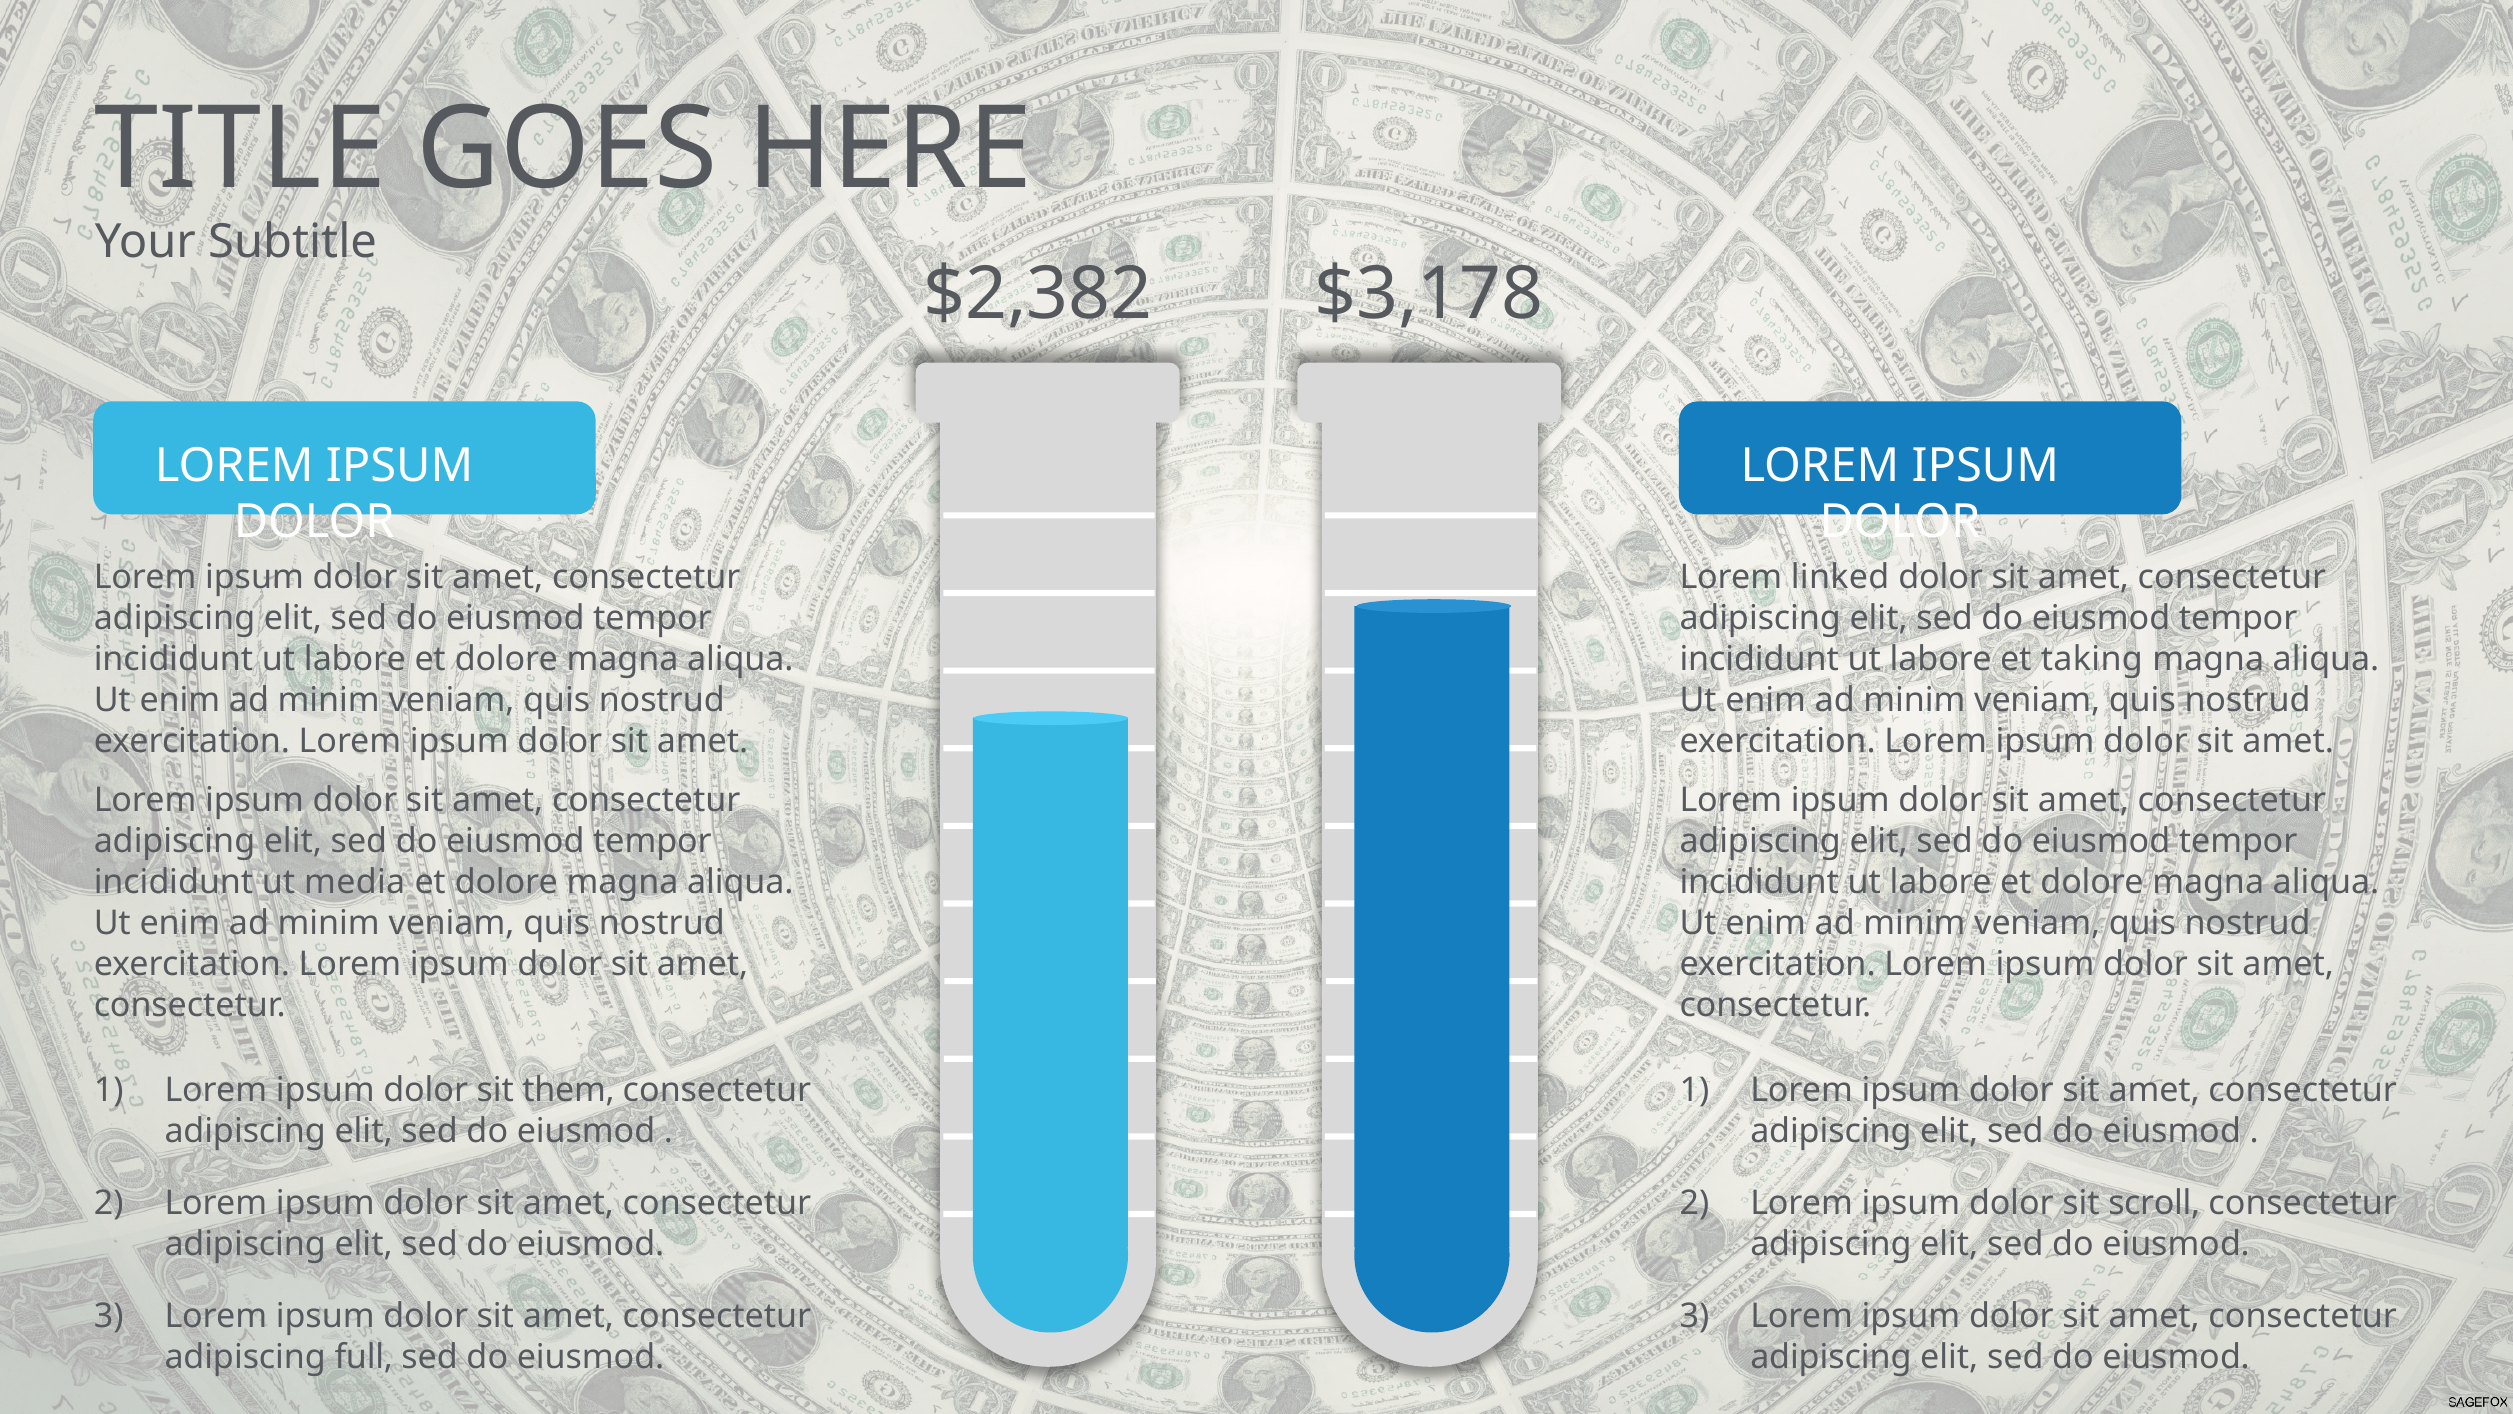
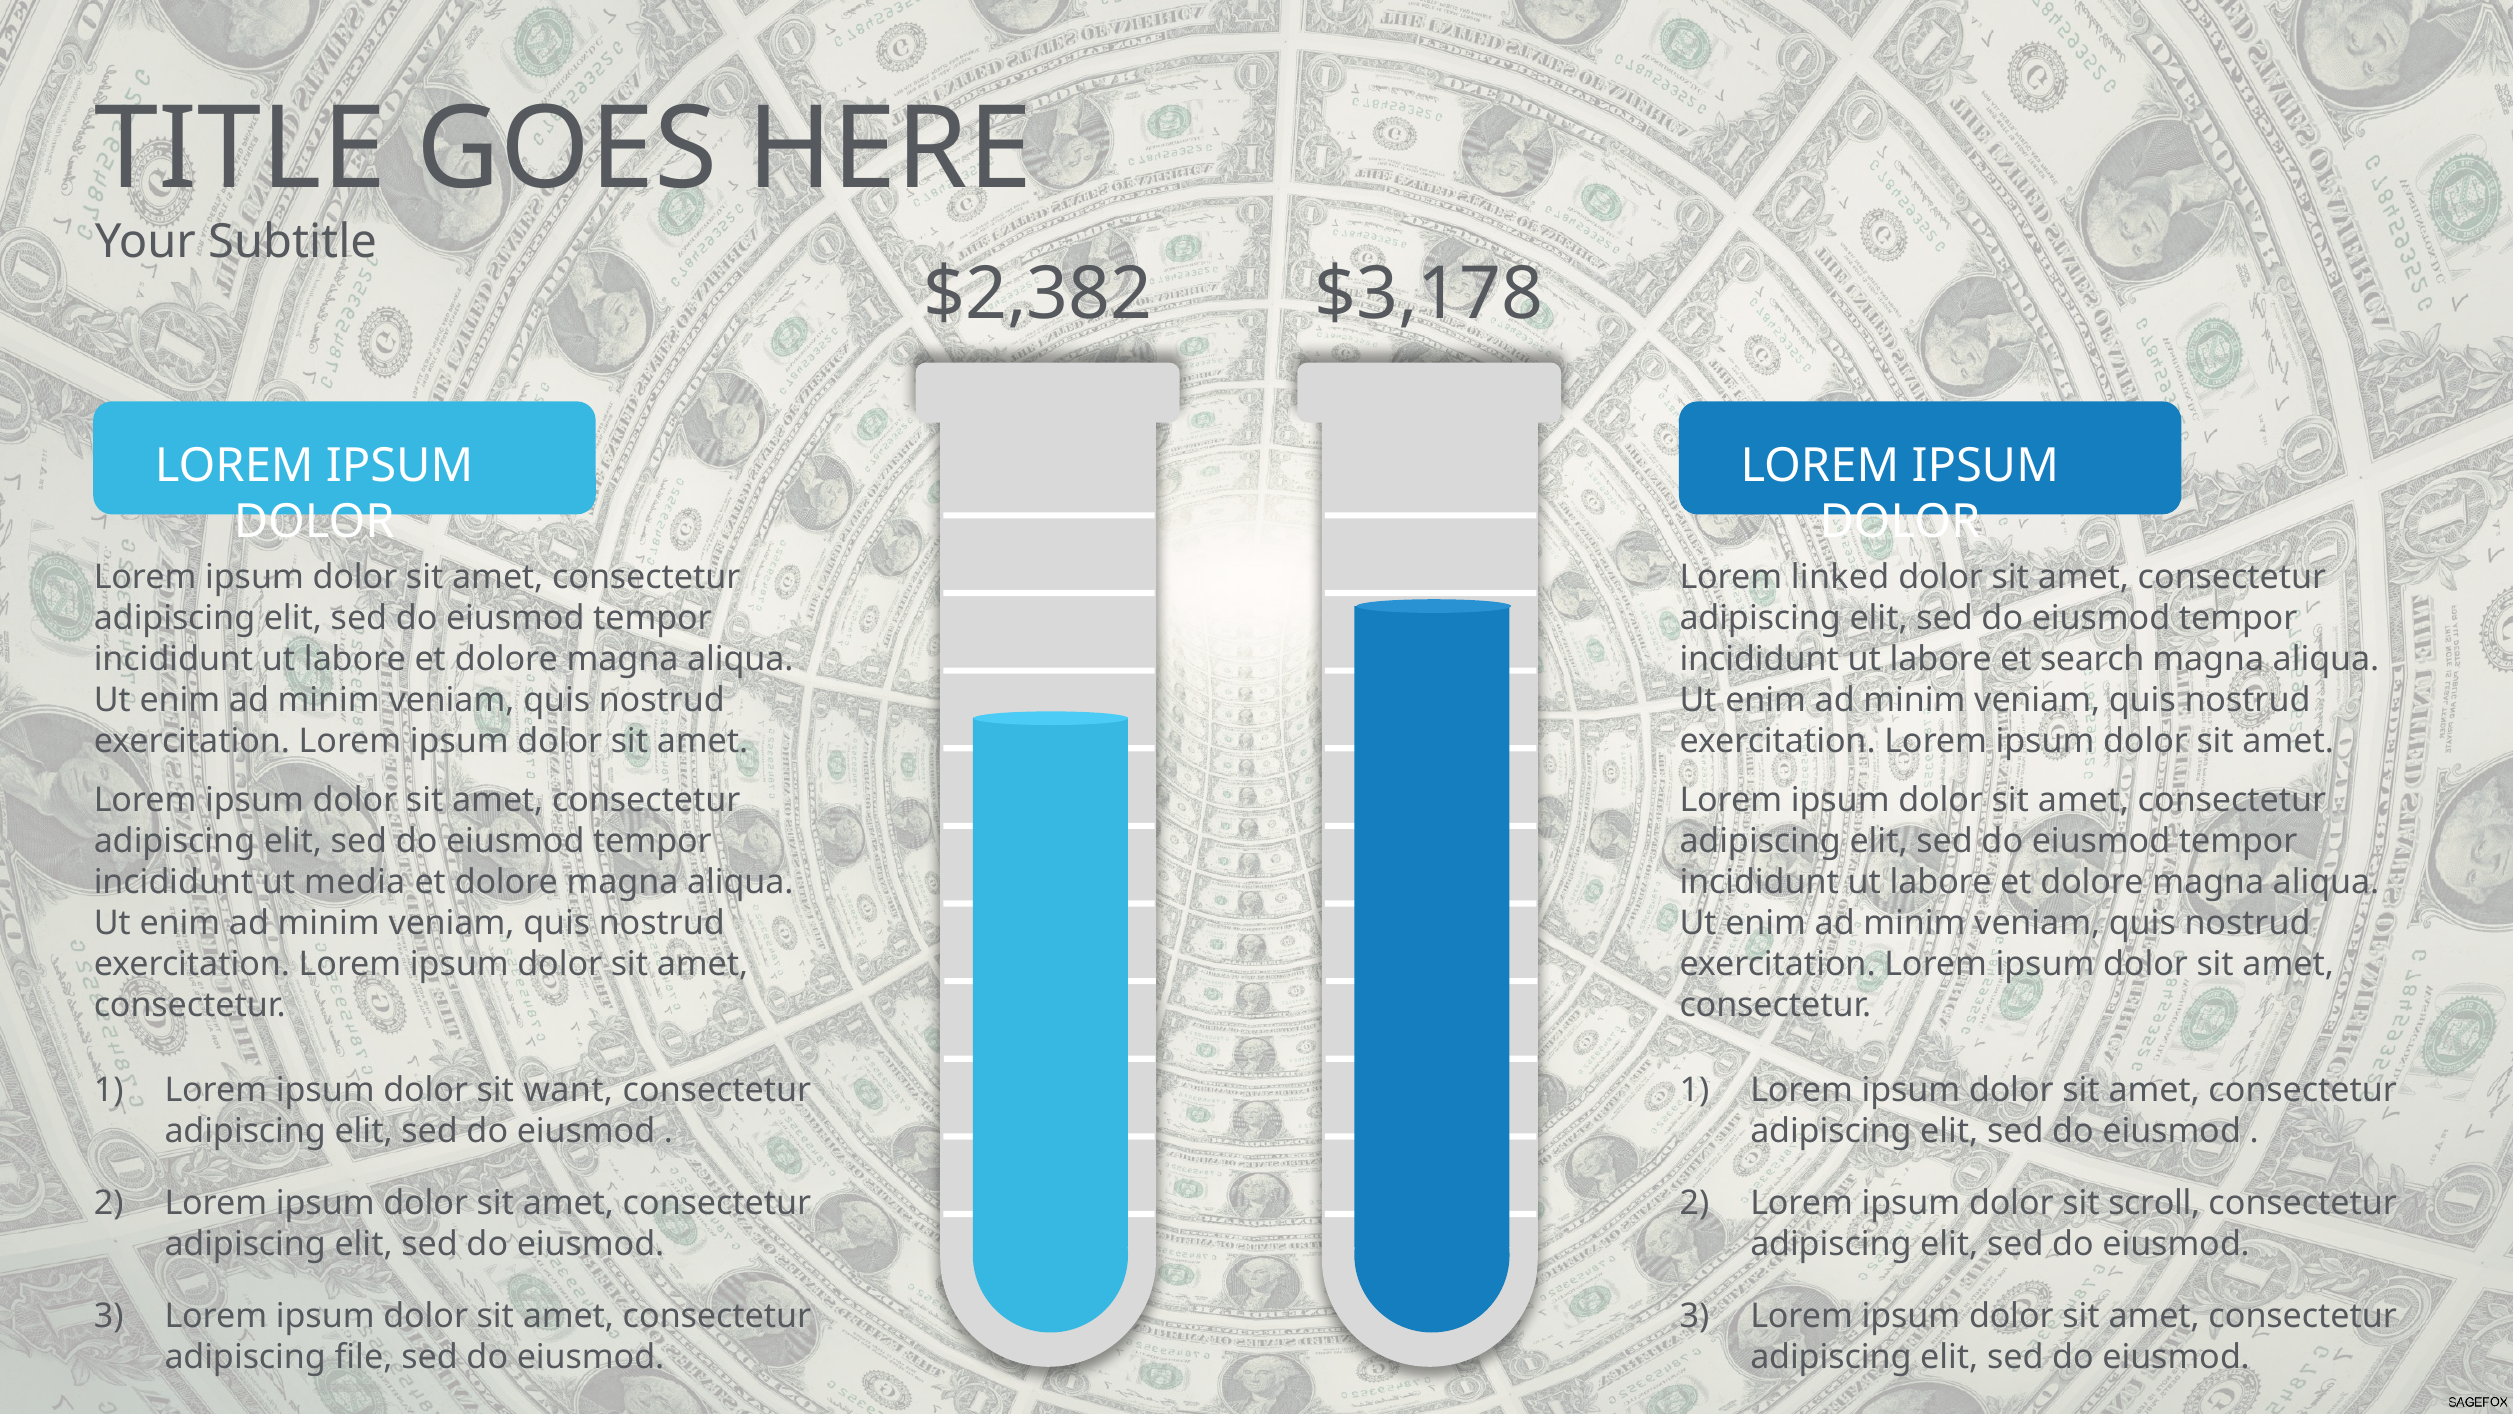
taking: taking -> search (2092, 659)
them: them -> want (568, 1090)
full: full -> file (364, 1357)
